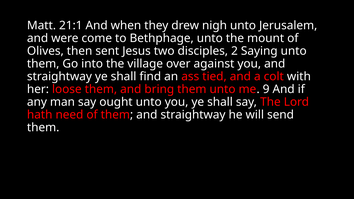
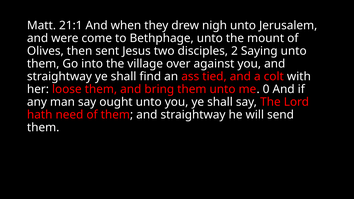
9: 9 -> 0 (266, 89)
